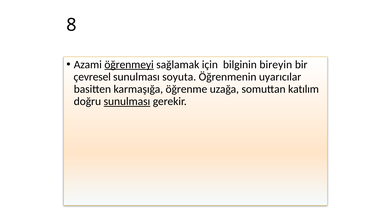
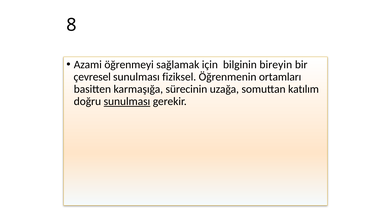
öğrenmeyi underline: present -> none (129, 64)
soyuta: soyuta -> fiziksel (179, 77)
uyarıcılar: uyarıcılar -> ortamları (280, 77)
öğrenme: öğrenme -> sürecinin (186, 89)
